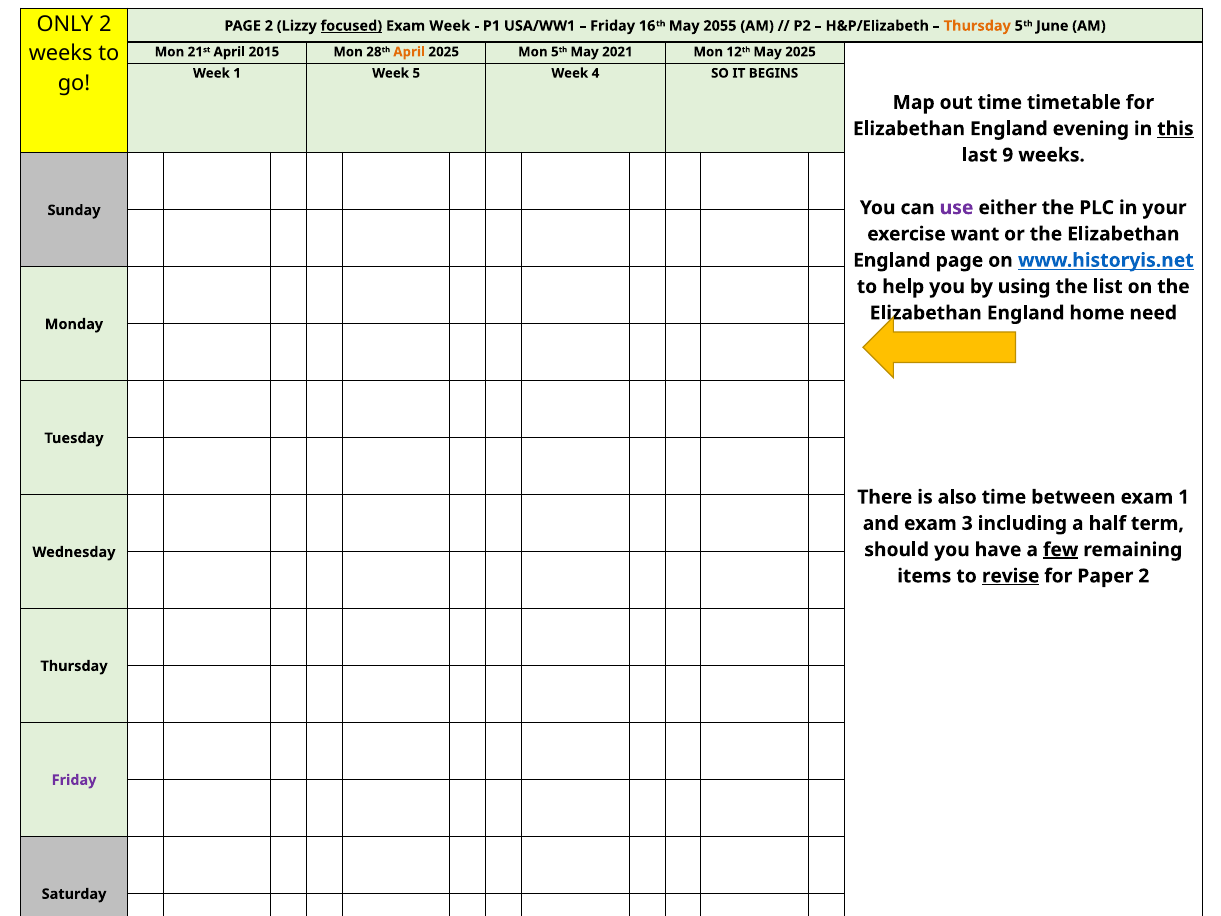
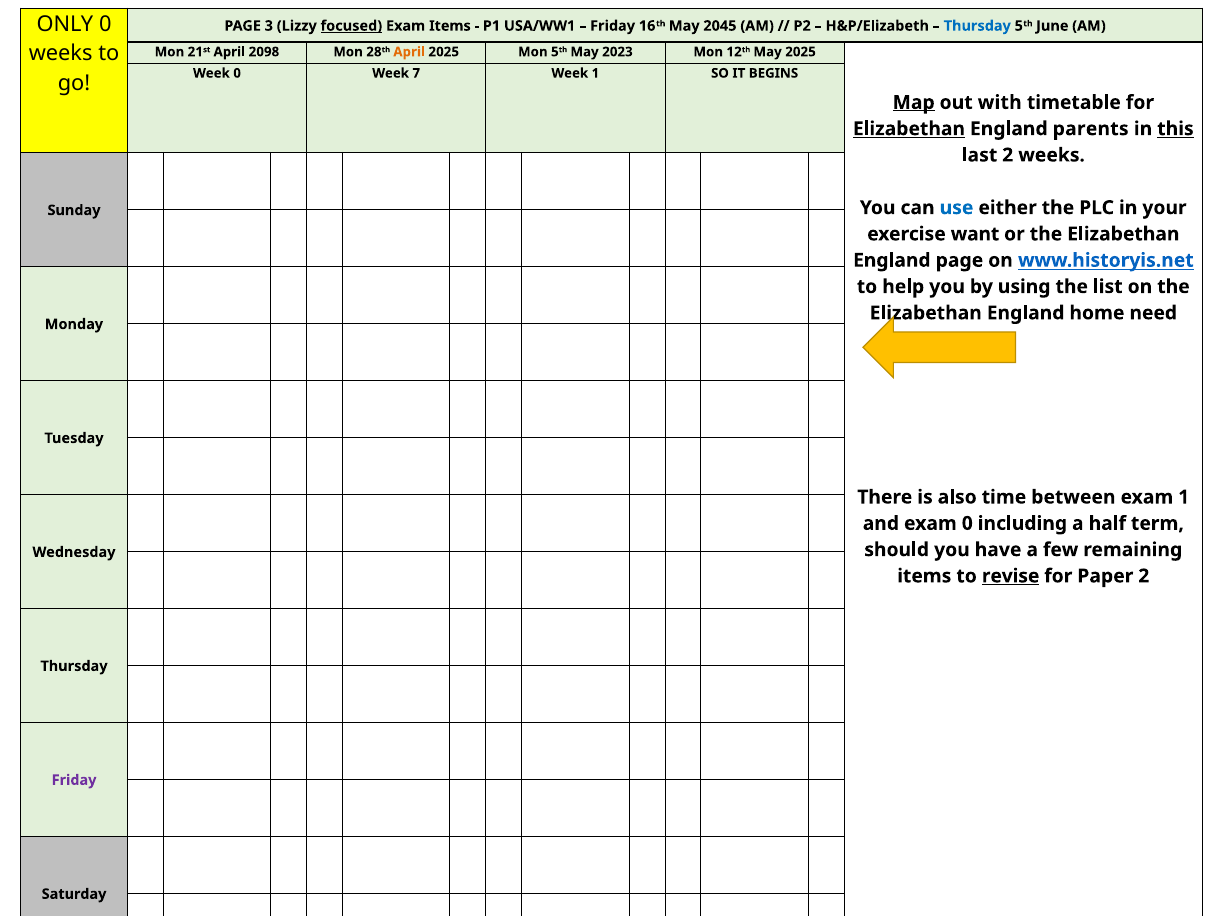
ONLY 2: 2 -> 0 (105, 24)
PAGE 2: 2 -> 3 (269, 26)
Exam Week: Week -> Items (450, 26)
2055: 2055 -> 2045 (720, 26)
Thursday colour: orange -> blue (977, 26)
2015: 2015 -> 2098 (264, 52)
2021: 2021 -> 2023 (617, 52)
Week 1: 1 -> 0 (237, 73)
5: 5 -> 7 (416, 73)
Week 4: 4 -> 1 (595, 73)
Map underline: none -> present (914, 102)
out time: time -> with (1000, 102)
Elizabethan underline: none -> present (909, 129)
evening: evening -> parents (1091, 129)
last 9: 9 -> 2 (1008, 155)
use colour: purple -> blue (957, 208)
exam 3: 3 -> 0 (967, 523)
few underline: present -> none (1061, 550)
